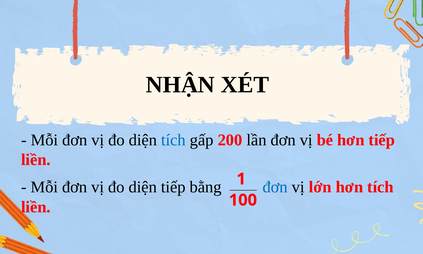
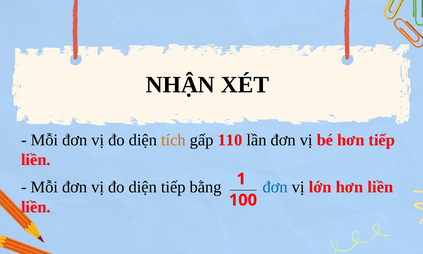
tích colour: blue -> orange (173, 140)
200: 200 -> 110 (230, 140)
hơn tích: tích -> liền (380, 187)
